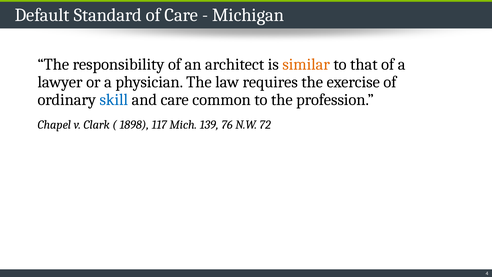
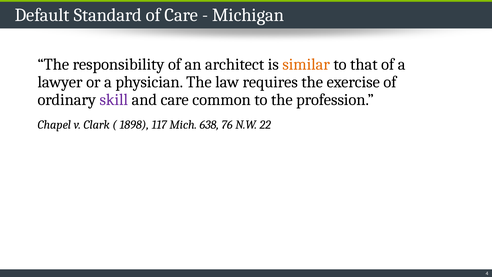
skill colour: blue -> purple (114, 100)
139: 139 -> 638 (209, 125)
72: 72 -> 22 (265, 125)
